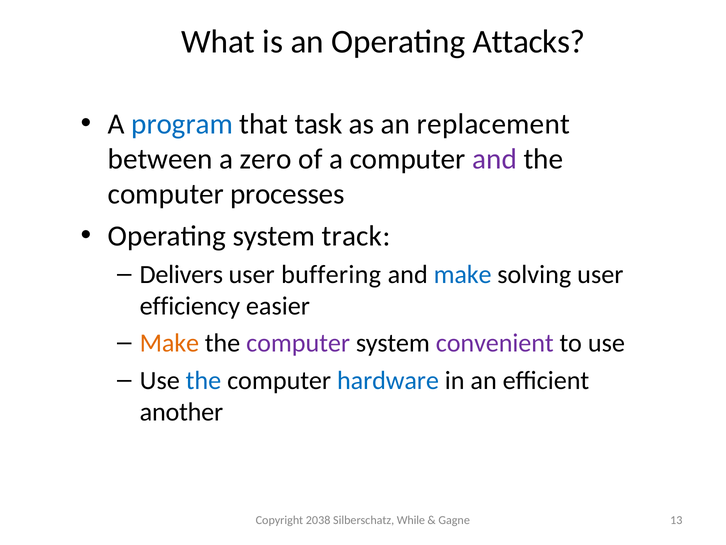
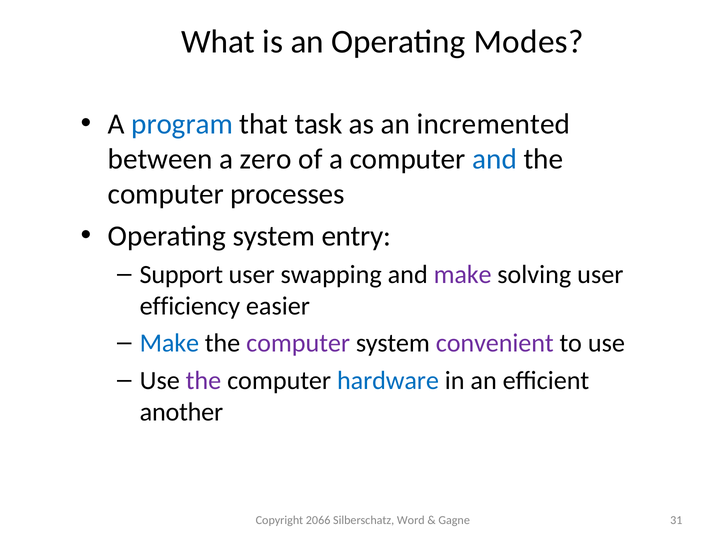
Attacks: Attacks -> Modes (529, 42)
replacement: replacement -> incremented (494, 124)
and colour: purple -> blue (495, 159)
track: track -> entry (356, 236)
Delivers: Delivers -> Support (181, 274)
buffering: buffering -> swapping (331, 274)
make colour: blue -> purple (463, 274)
Make colour: orange -> blue (169, 343)
the colour: blue -> purple (204, 380)
2038: 2038 -> 2066 (318, 520)
While: While -> Word (411, 520)
13: 13 -> 31 (676, 520)
